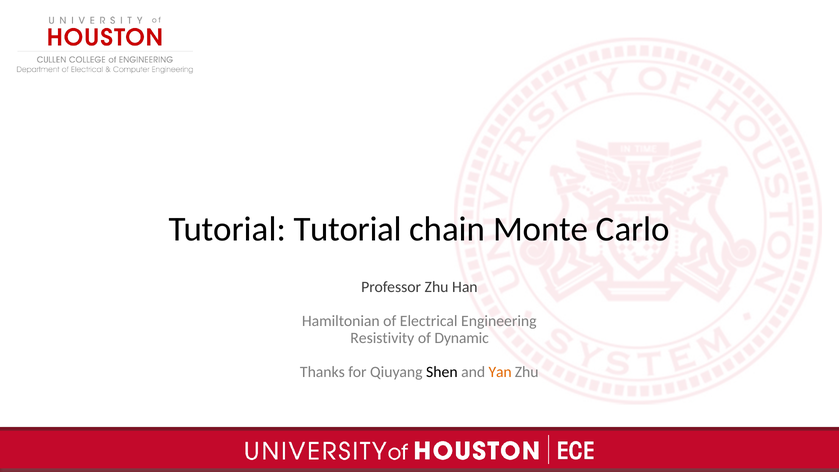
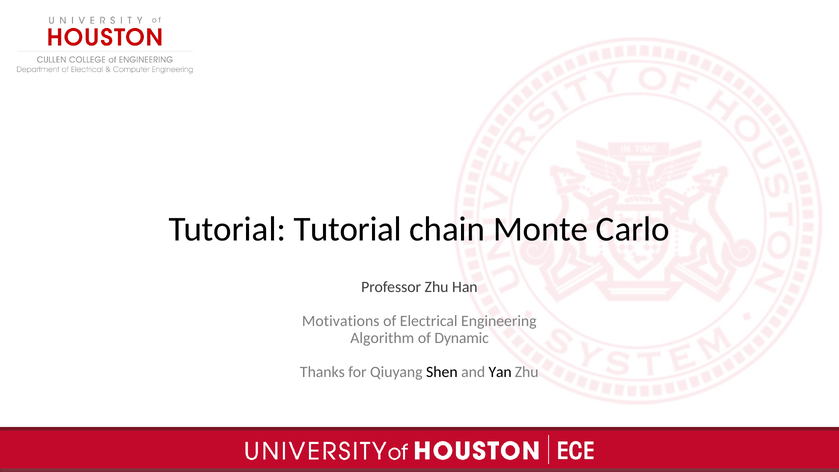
Hamiltonian: Hamiltonian -> Motivations (341, 321)
Resistivity: Resistivity -> Algorithm (382, 338)
Yan colour: orange -> black (500, 372)
